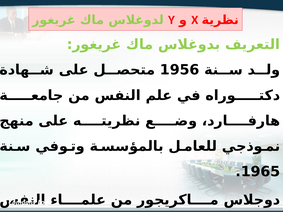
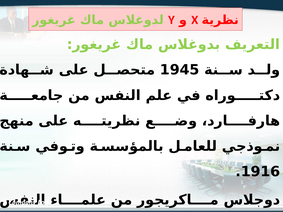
1956: 1956 -> 1945 (180, 70)
1965: 1965 -> 1916 (260, 172)
